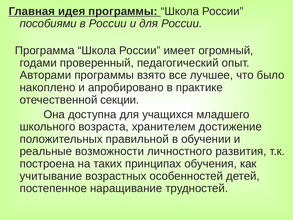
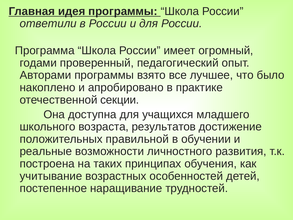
пособиями: пособиями -> ответили (48, 24)
хранителем: хранителем -> результатов (164, 127)
